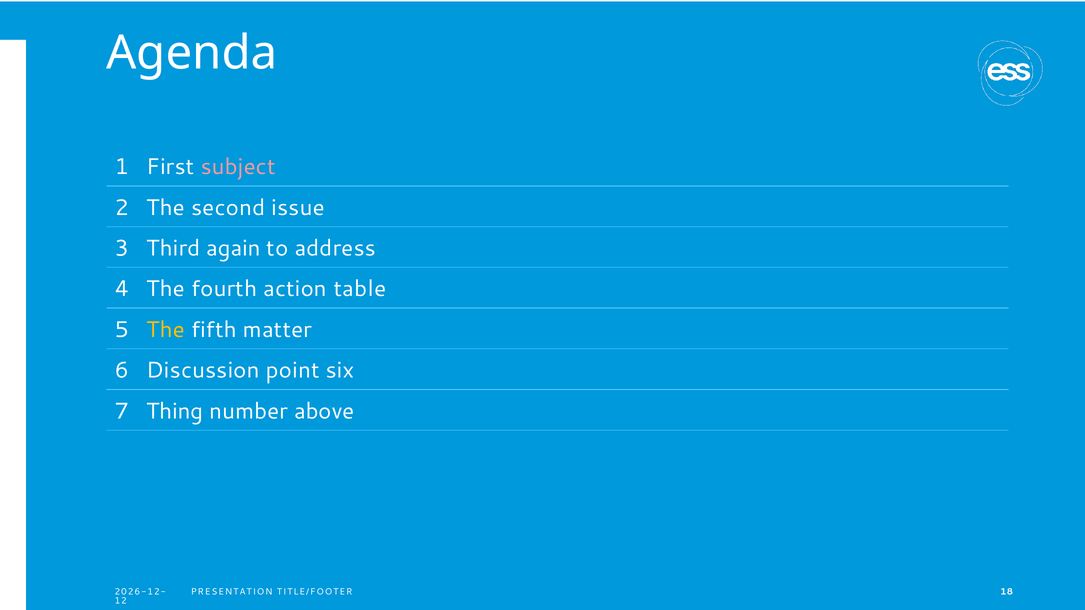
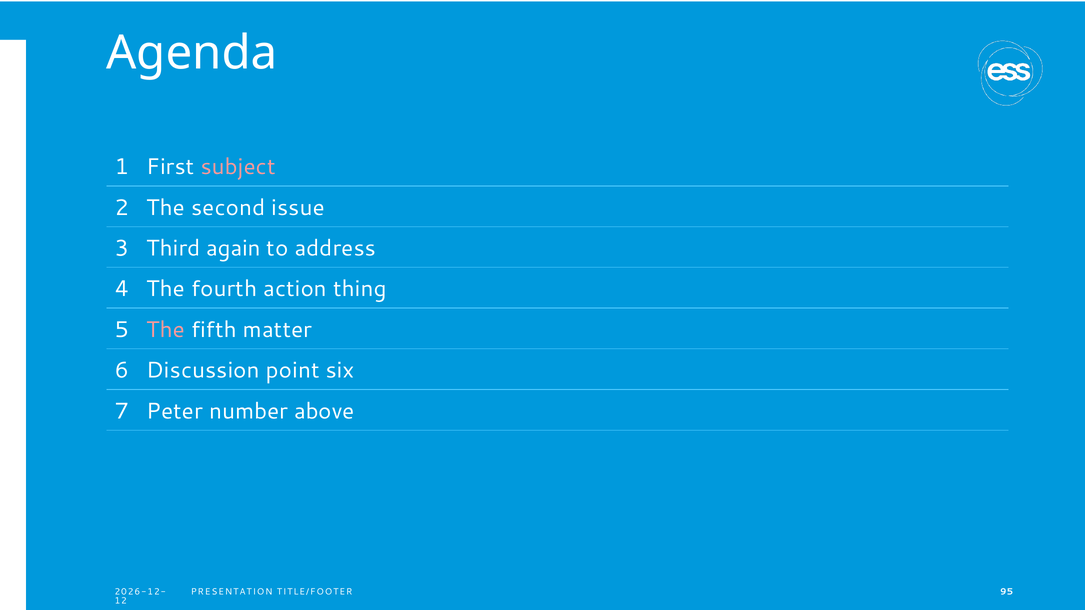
table: table -> thing (360, 289)
The colour: yellow -> pink (166, 330)
Thing: Thing -> Peter (175, 411)
18: 18 -> 95 (1007, 592)
